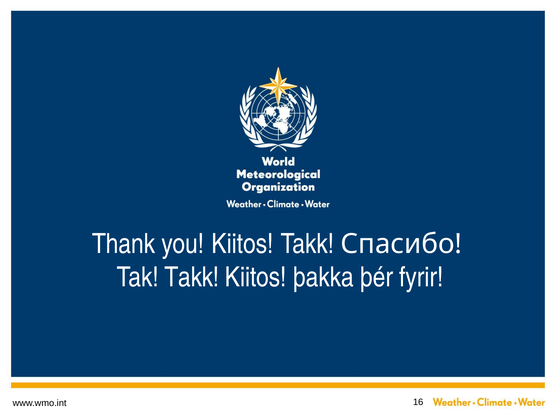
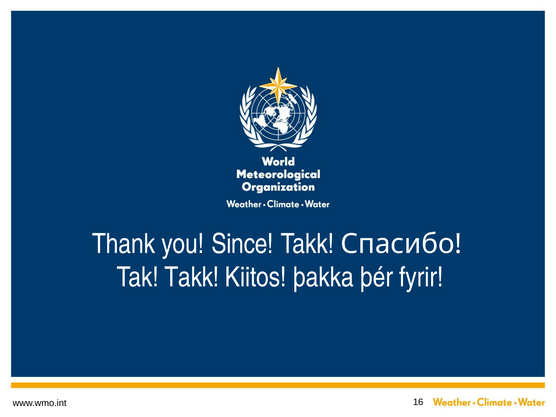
you Kiitos: Kiitos -> Since (243, 244)
